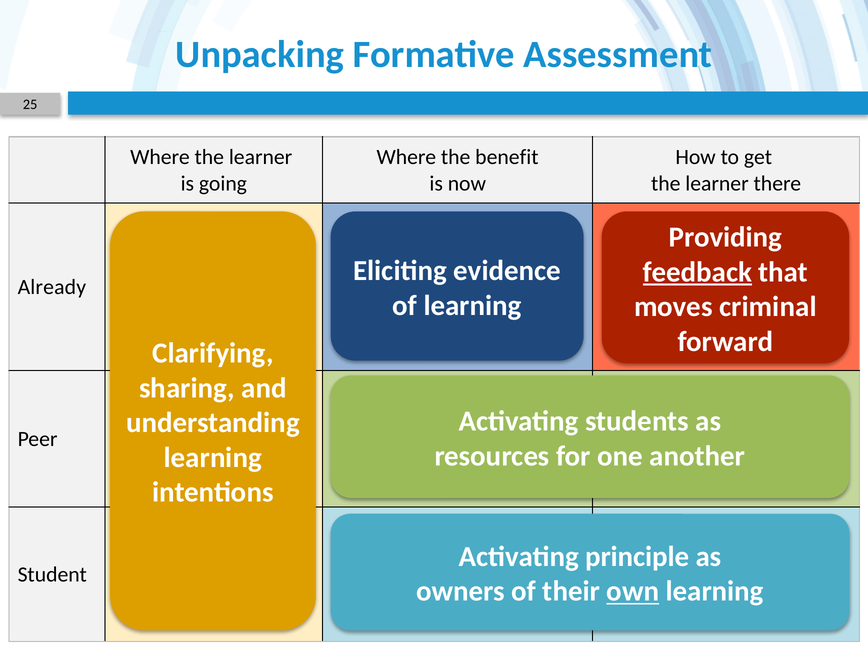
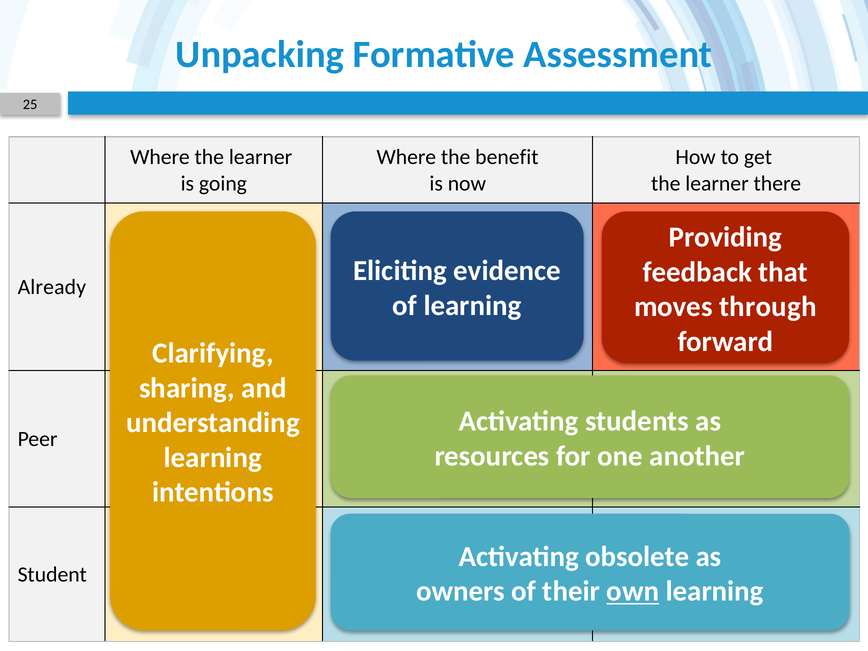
feedback underline: present -> none (697, 272)
criminal: criminal -> through (768, 307)
principle: principle -> obsolete (637, 557)
